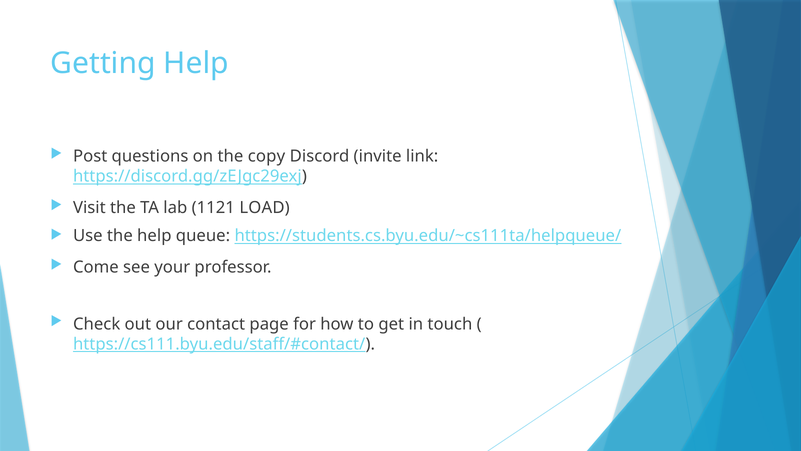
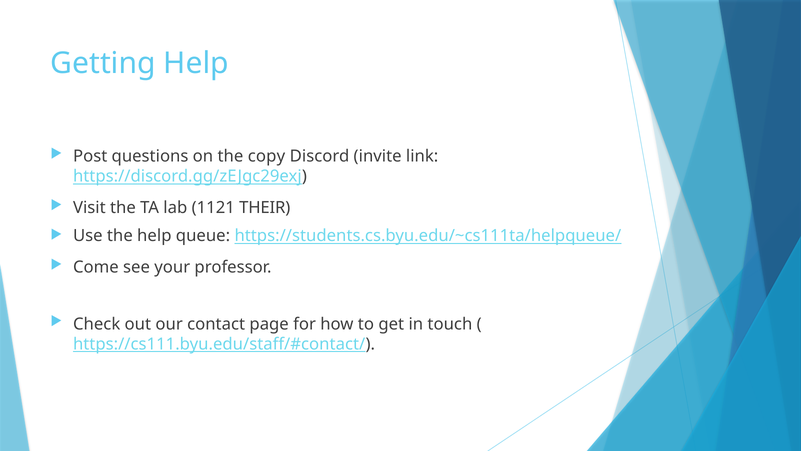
LOAD: LOAD -> THEIR (265, 207)
